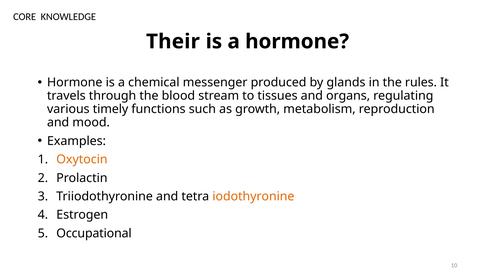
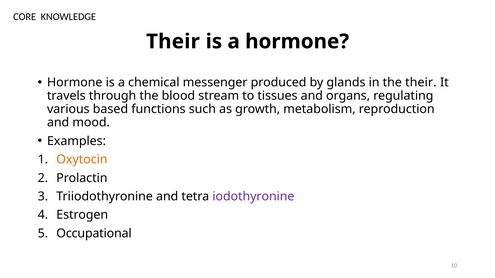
the rules: rules -> their (421, 83)
timely: timely -> based (110, 109)
iodothyronine colour: orange -> purple (253, 197)
